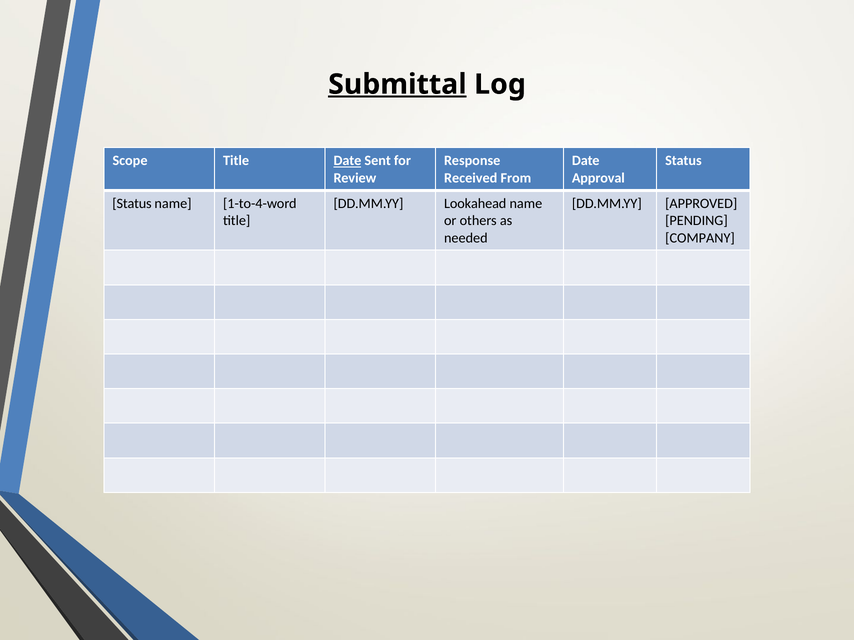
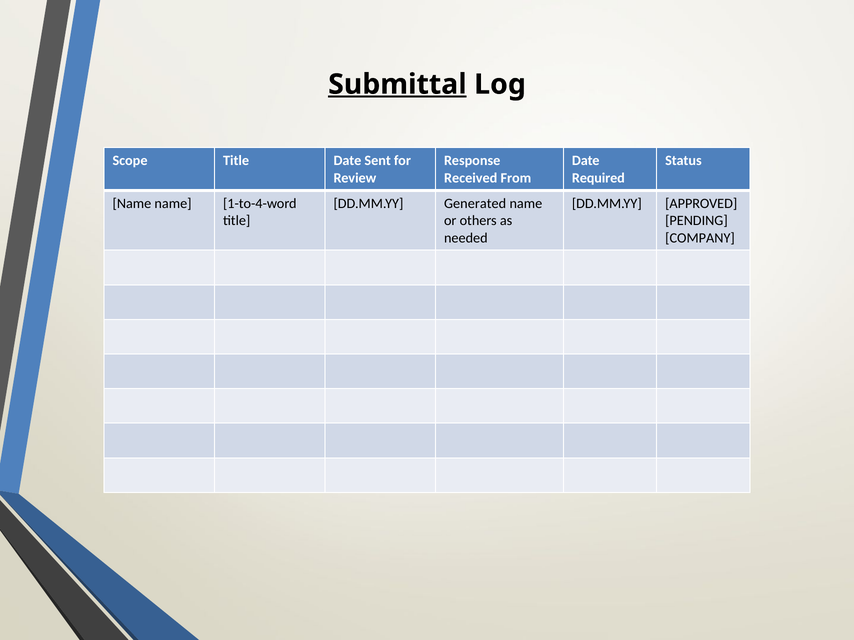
Date underline: present -> none (347, 161)
Approval: Approval -> Required (598, 178)
Status: Status -> Name (132, 204)
Lookahead: Lookahead -> Generated (475, 204)
